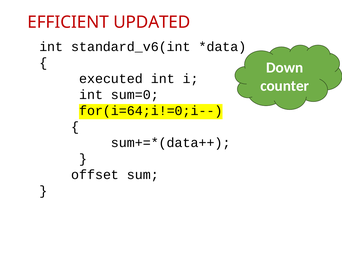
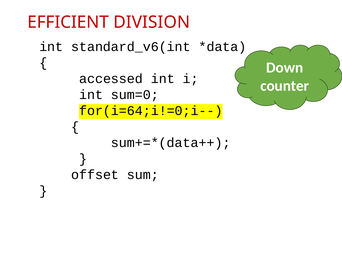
UPDATED: UPDATED -> DIVISION (152, 22)
executed: executed -> accessed (111, 79)
